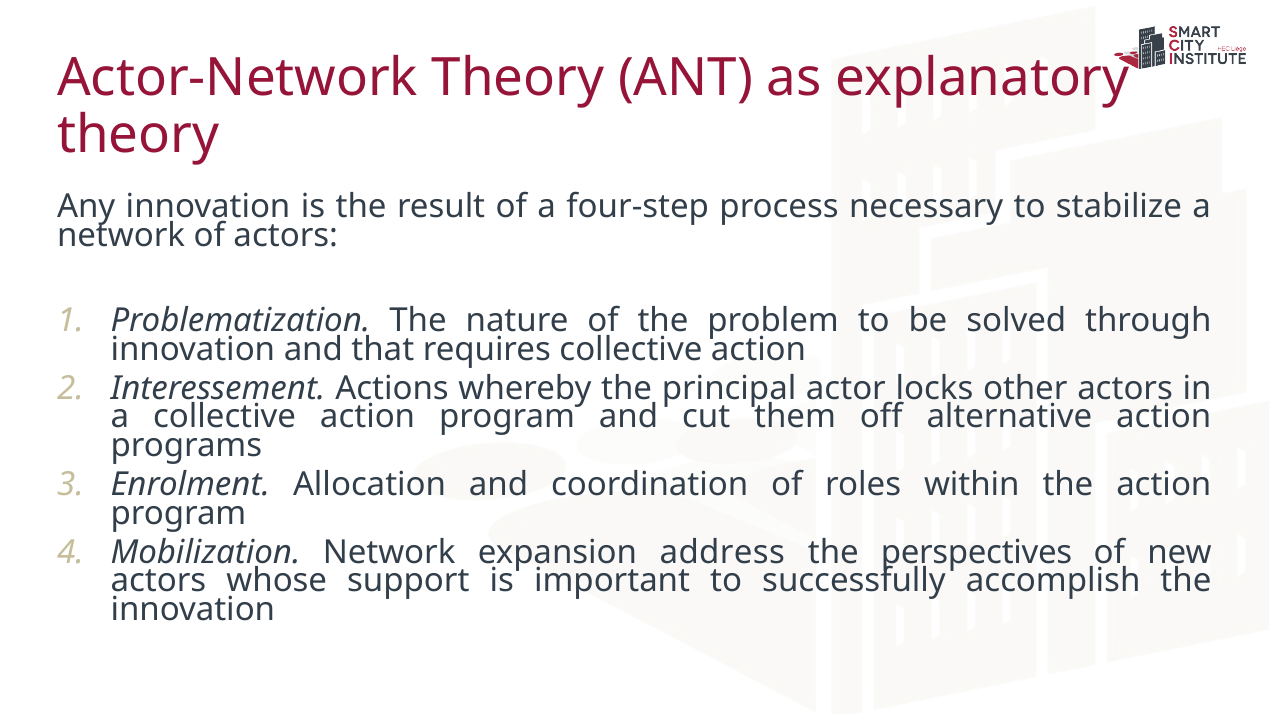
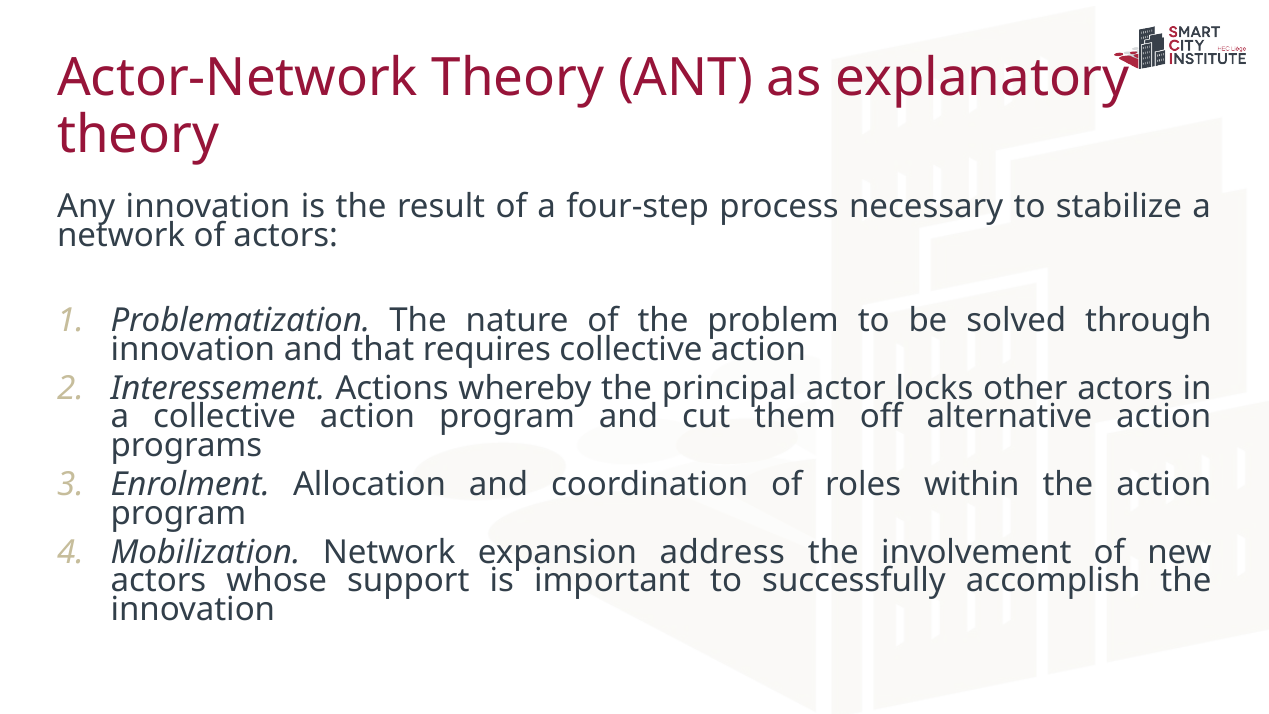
perspectives: perspectives -> involvement (976, 552)
